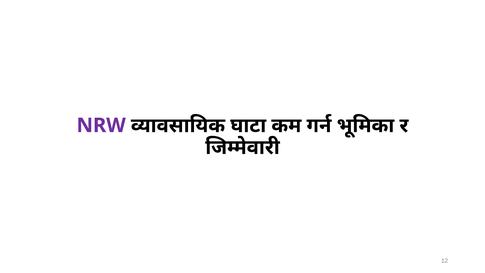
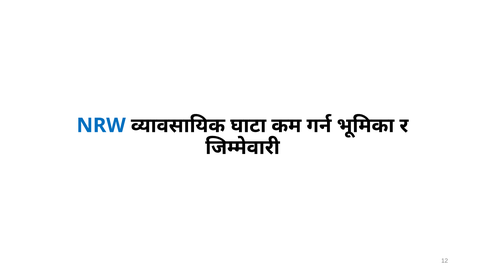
NRW colour: purple -> blue (101, 125)
